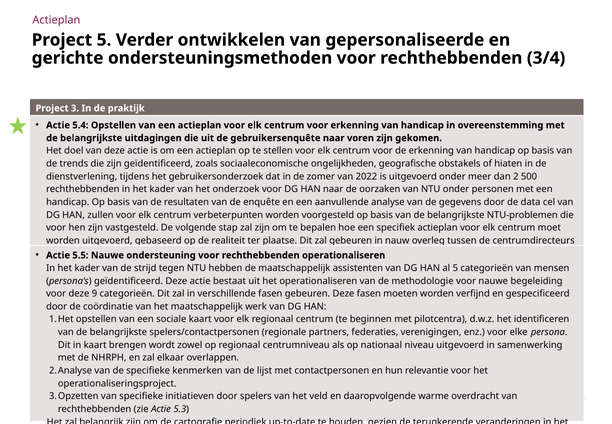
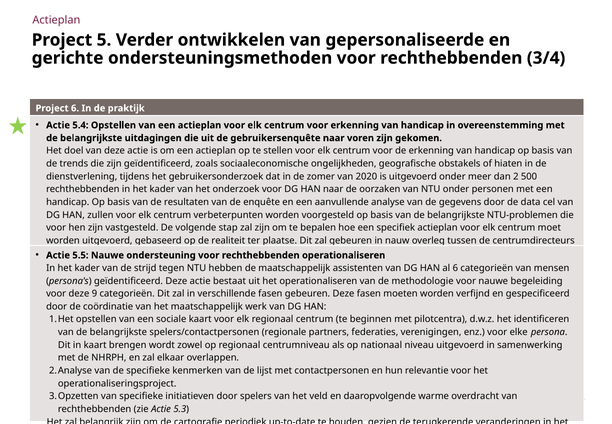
Project 3: 3 -> 6 (75, 108)
2022: 2022 -> 2020 (366, 176)
al 5: 5 -> 6 (455, 268)
